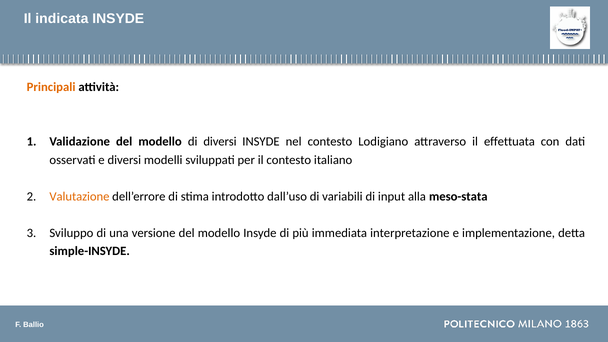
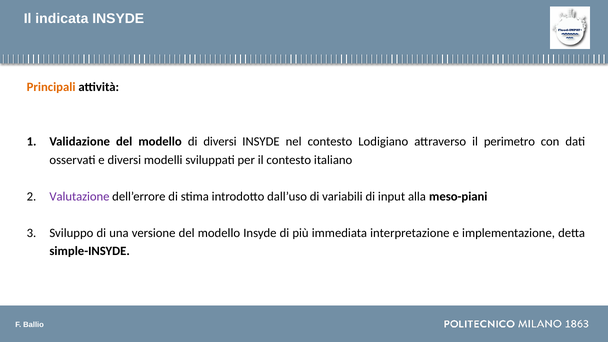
effettuata: effettuata -> perimetro (509, 142)
Valutazione colour: orange -> purple (79, 197)
meso-stata: meso-stata -> meso-piani (458, 197)
